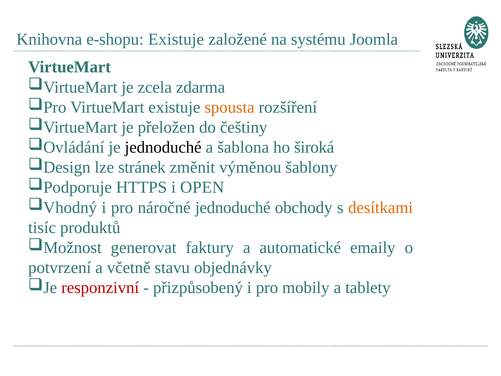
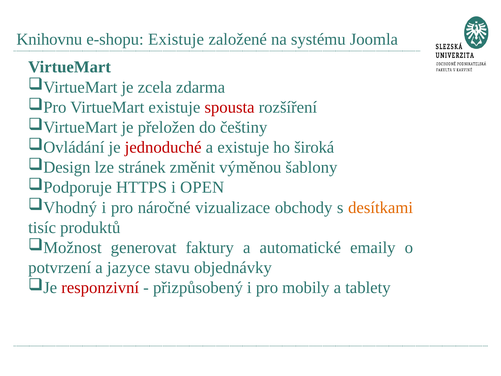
Knihovna: Knihovna -> Knihovnu (49, 39)
spousta colour: orange -> red (230, 107)
jednoduché colour: black -> red (163, 147)
a šablona: šablona -> existuje (243, 147)
náročné jednoduché: jednoduché -> vizualizace (233, 207)
včetně: včetně -> jazyce (129, 268)
